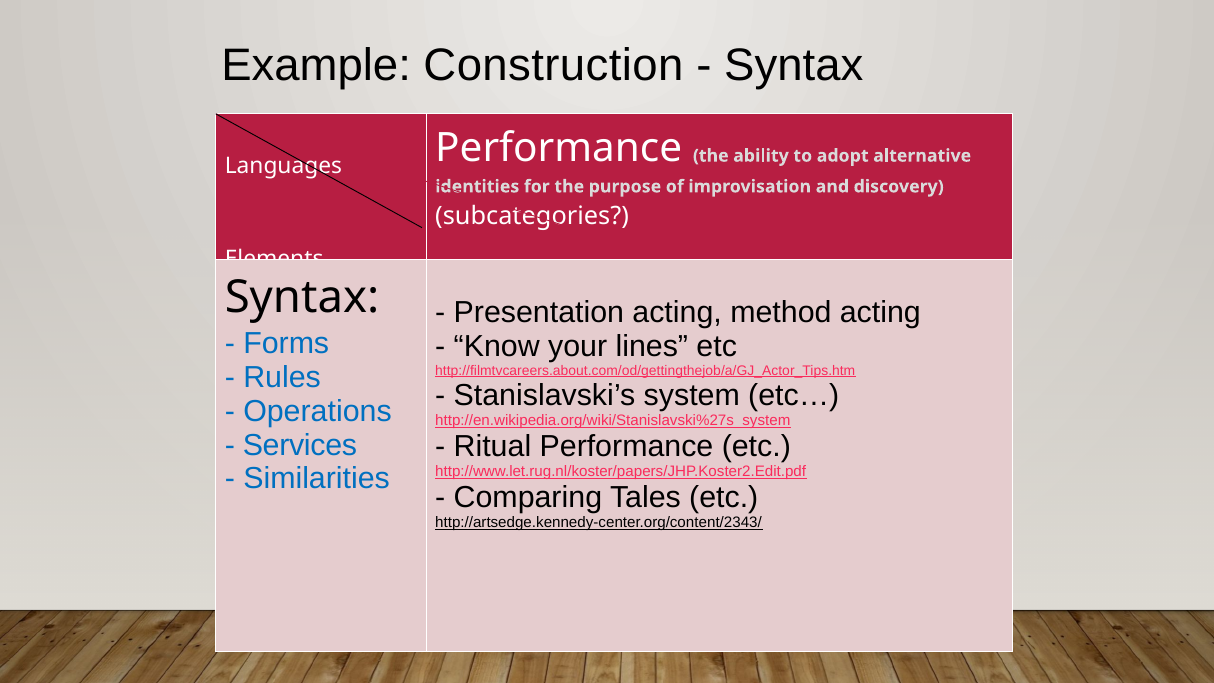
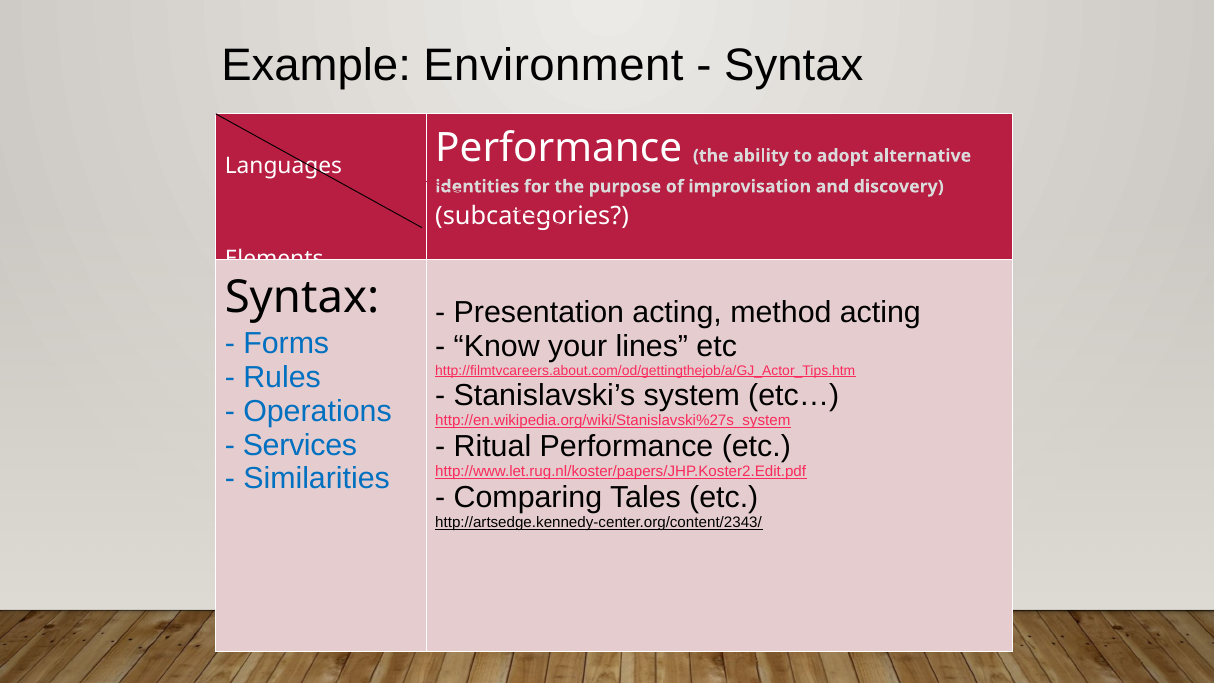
Construction: Construction -> Environment (553, 65)
